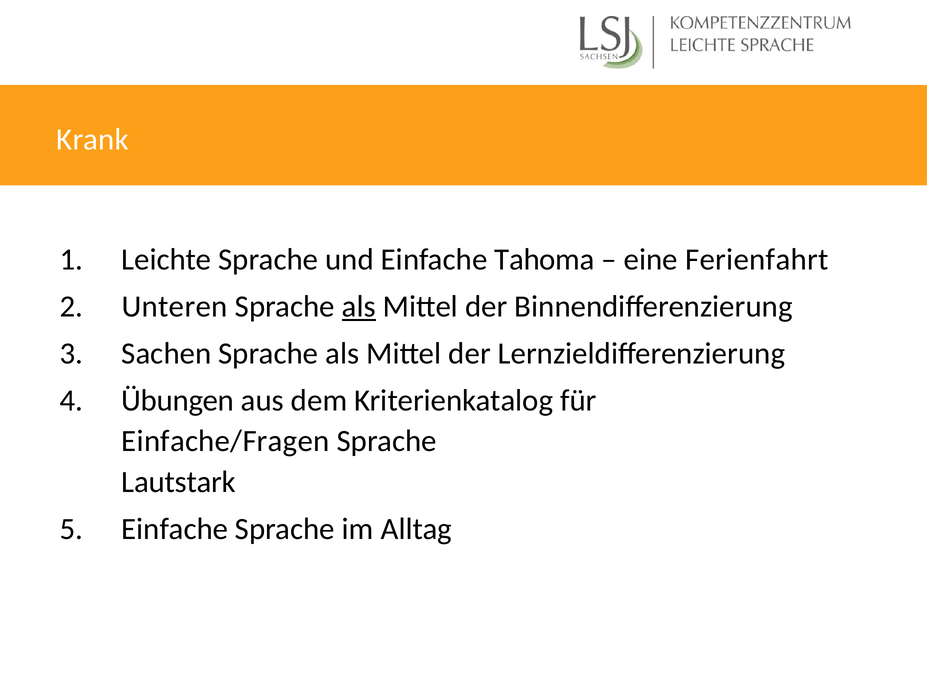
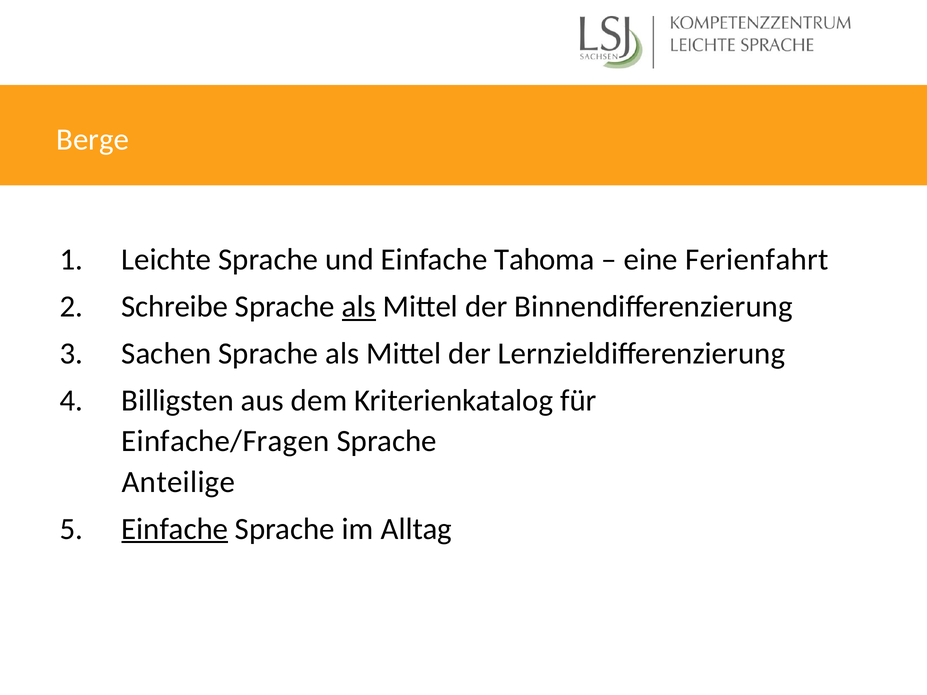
Krank: Krank -> Berge (93, 140)
Unteren: Unteren -> Schreibe (175, 307)
Übungen: Übungen -> Billigsten (178, 401)
Lautstark: Lautstark -> Anteilige (178, 482)
Einfache underline: none -> present (175, 529)
